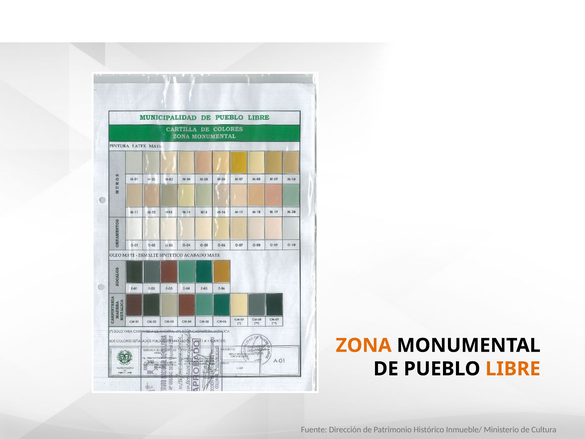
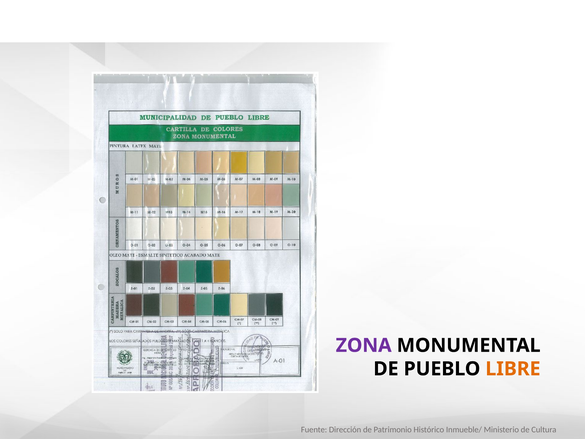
ZONA colour: orange -> purple (364, 345)
